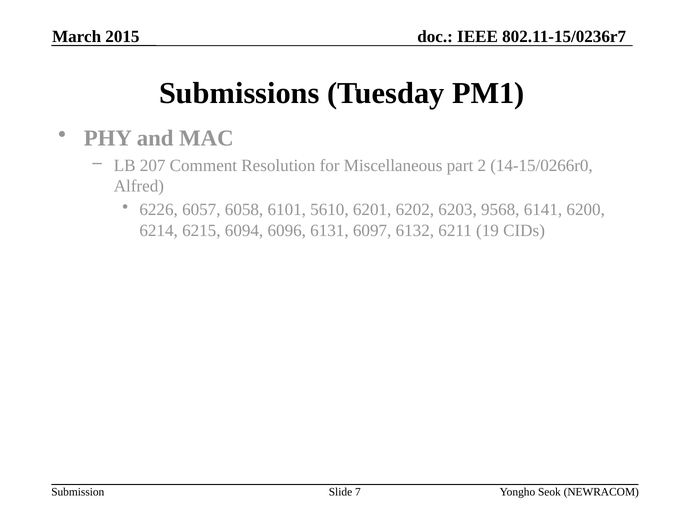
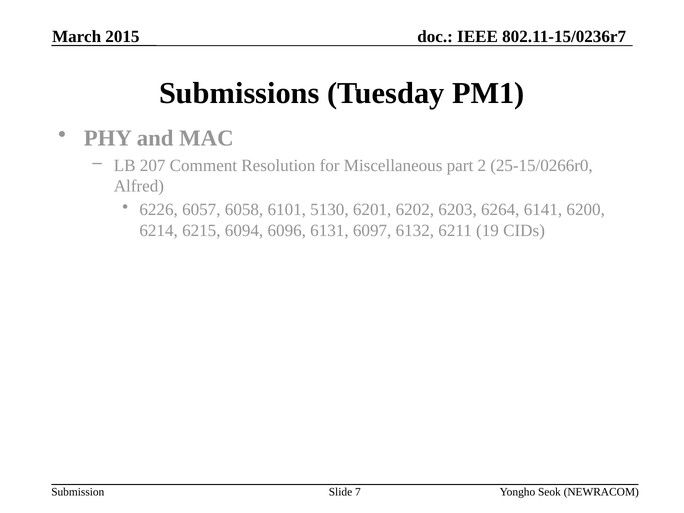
14-15/0266r0: 14-15/0266r0 -> 25-15/0266r0 (541, 165)
5610: 5610 -> 5130 (329, 210)
9568: 9568 -> 6264 (500, 210)
